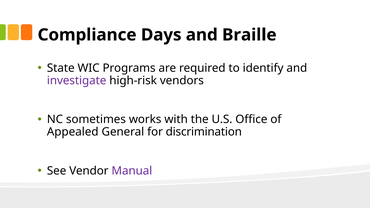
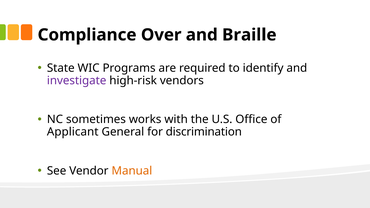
Days: Days -> Over (161, 35)
Appealed: Appealed -> Applicant (73, 132)
Manual colour: purple -> orange (132, 171)
